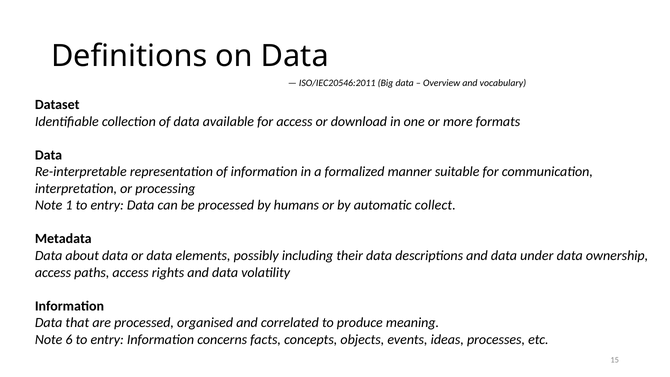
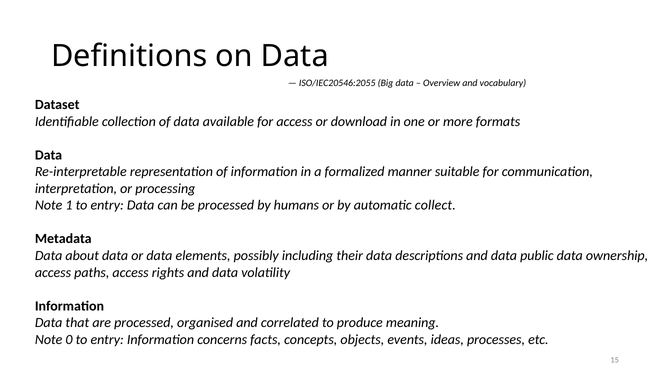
ISO/IEC20546:2011: ISO/IEC20546:2011 -> ISO/IEC20546:2055 (337, 83)
under: under -> public (537, 256)
6: 6 -> 0 (69, 339)
